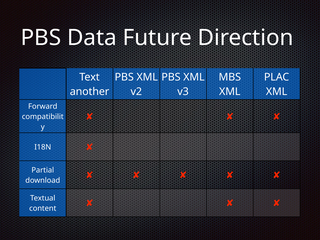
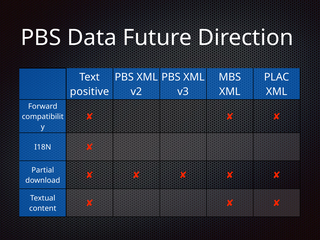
another: another -> positive (89, 92)
